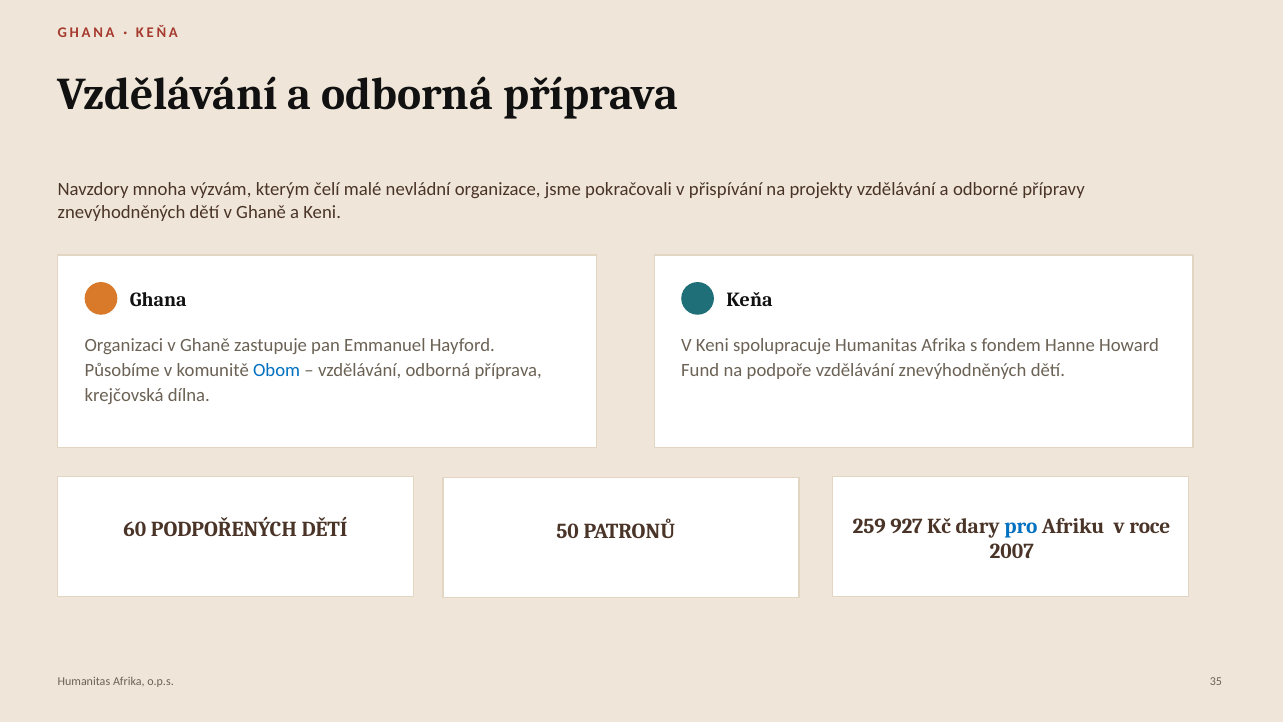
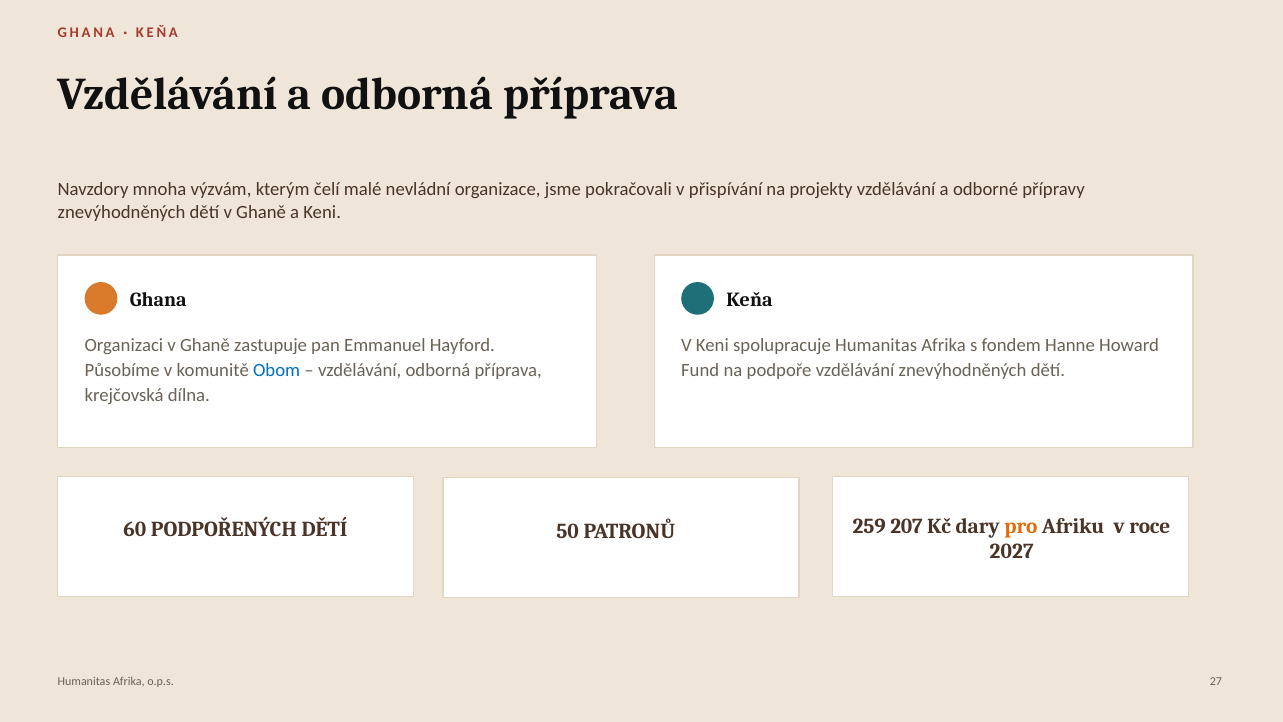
927: 927 -> 207 (907, 526)
pro colour: blue -> orange (1021, 526)
2007: 2007 -> 2027 (1012, 552)
35: 35 -> 27 (1216, 681)
